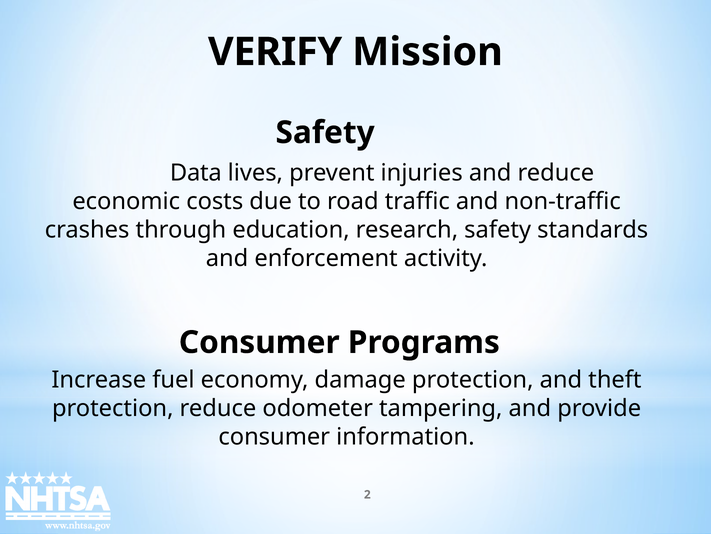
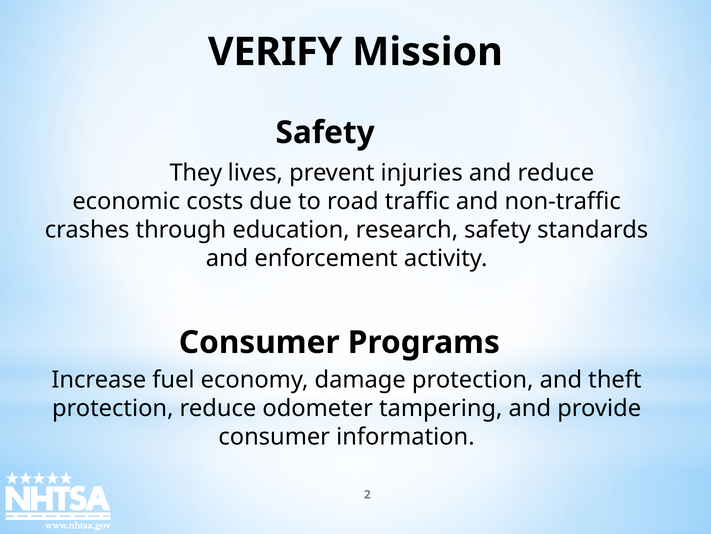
Data: Data -> They (196, 173)
